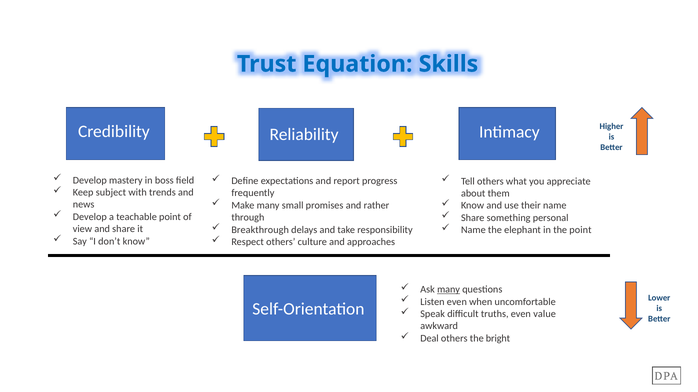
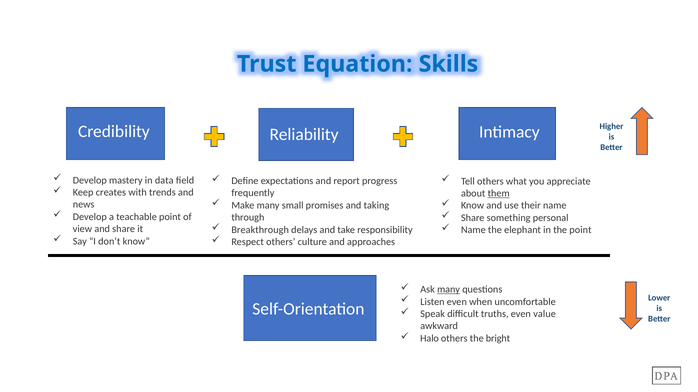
boss: boss -> data (164, 180)
subject: subject -> creates (111, 193)
them underline: none -> present (499, 194)
rather: rather -> taking (376, 206)
Deal: Deal -> Halo (430, 339)
